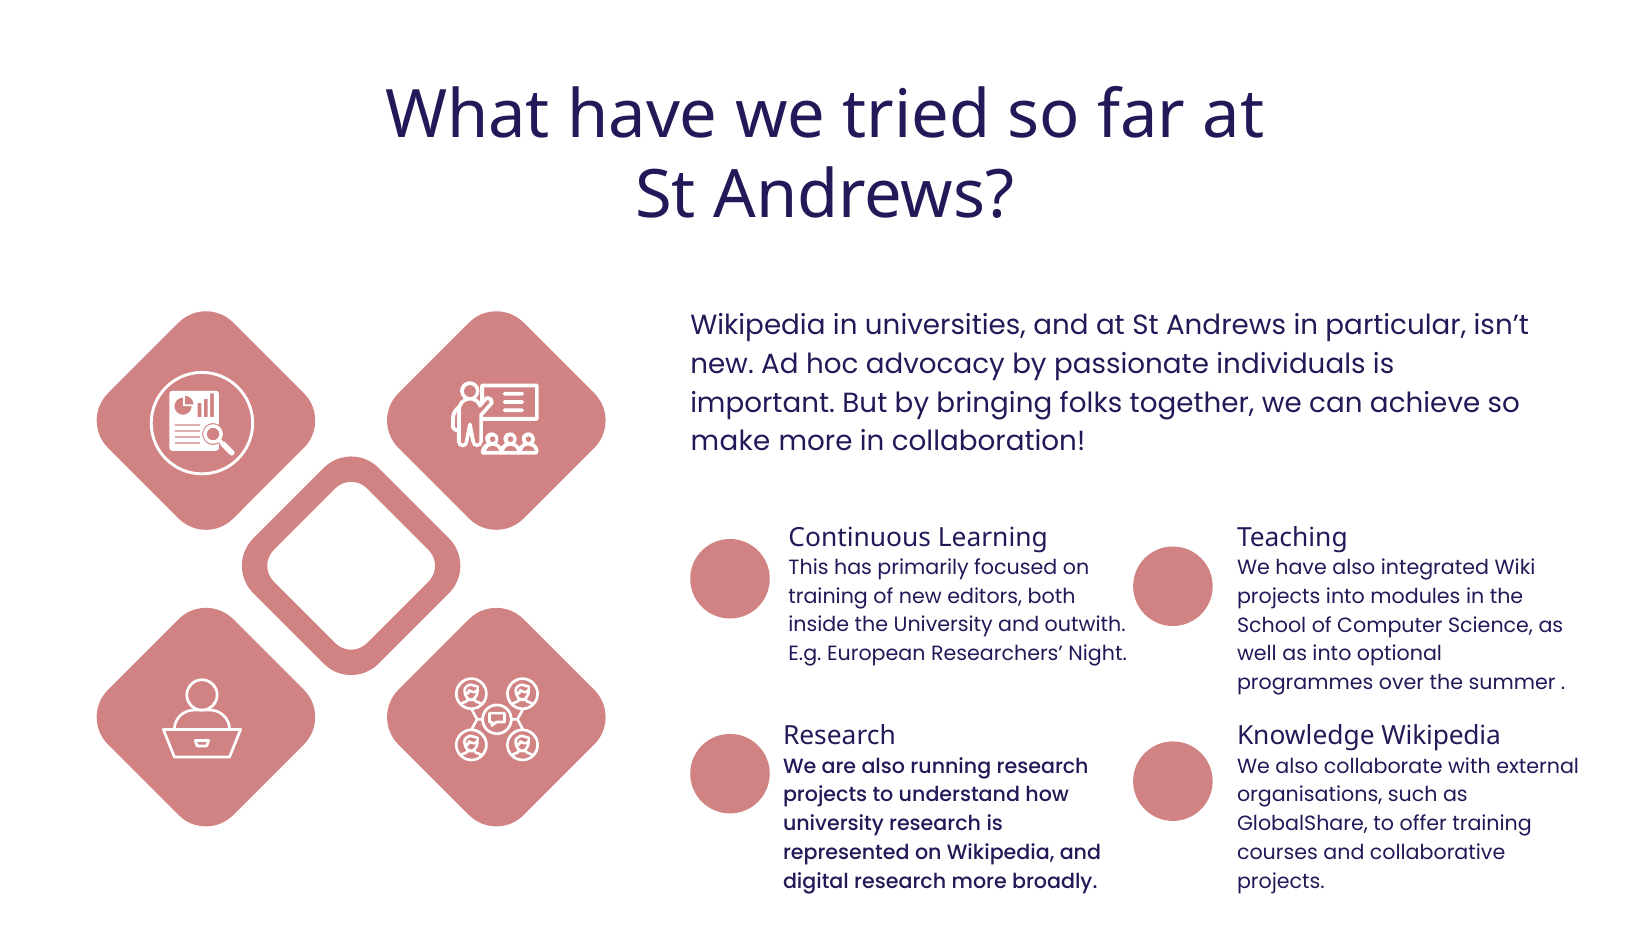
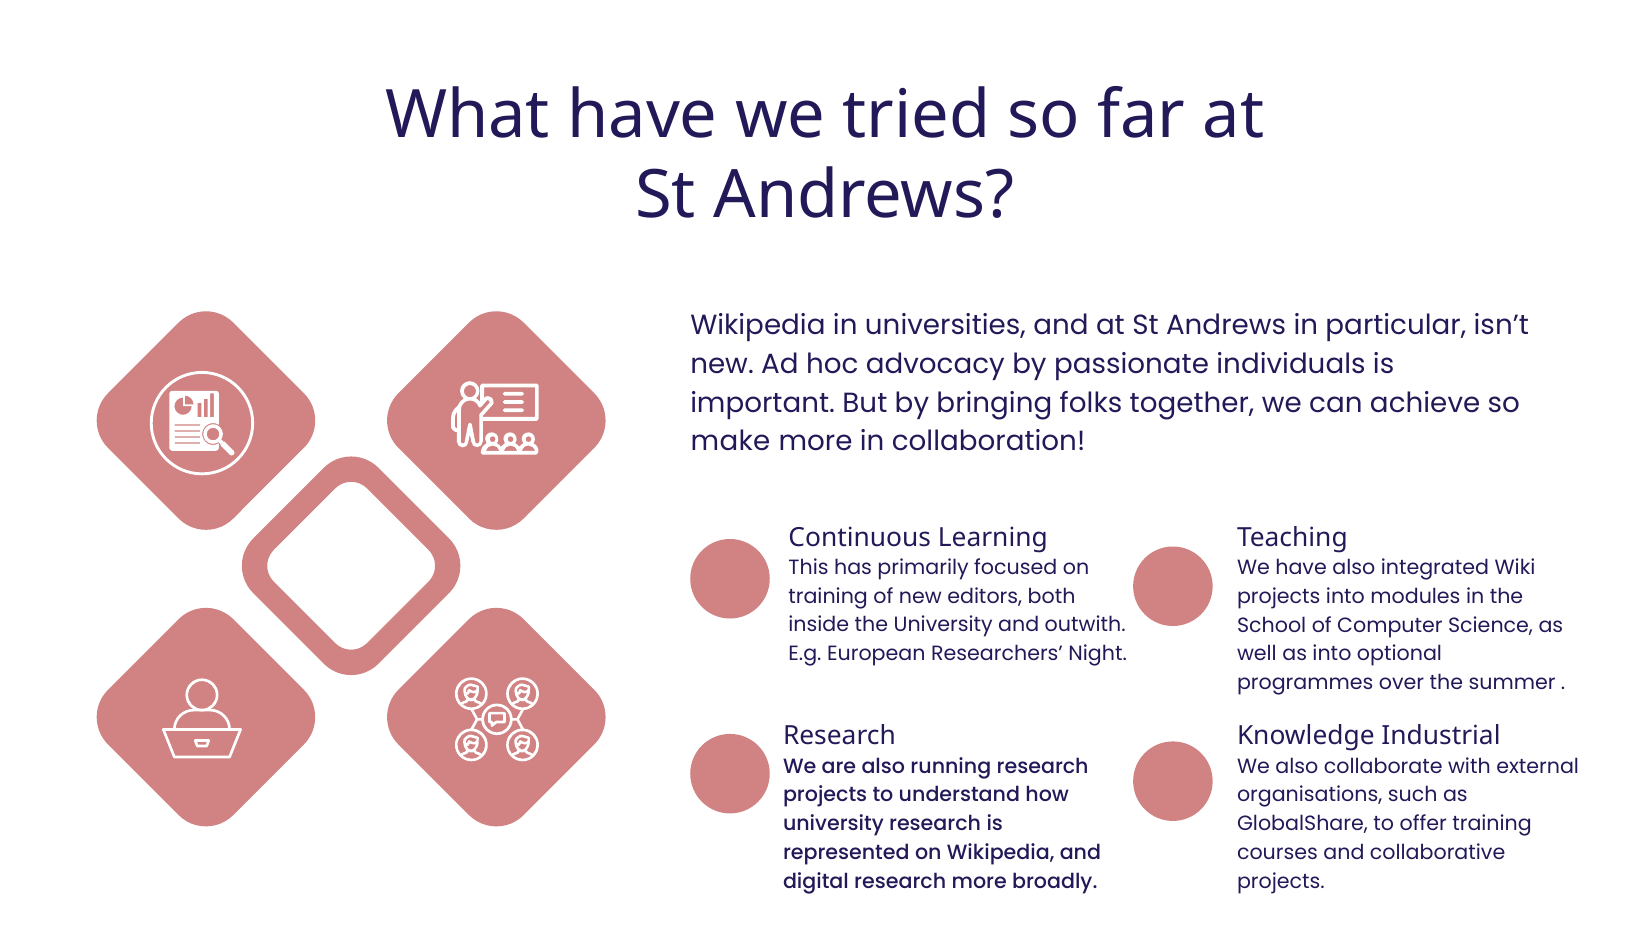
Knowledge Wikipedia: Wikipedia -> Industrial (1441, 736)
